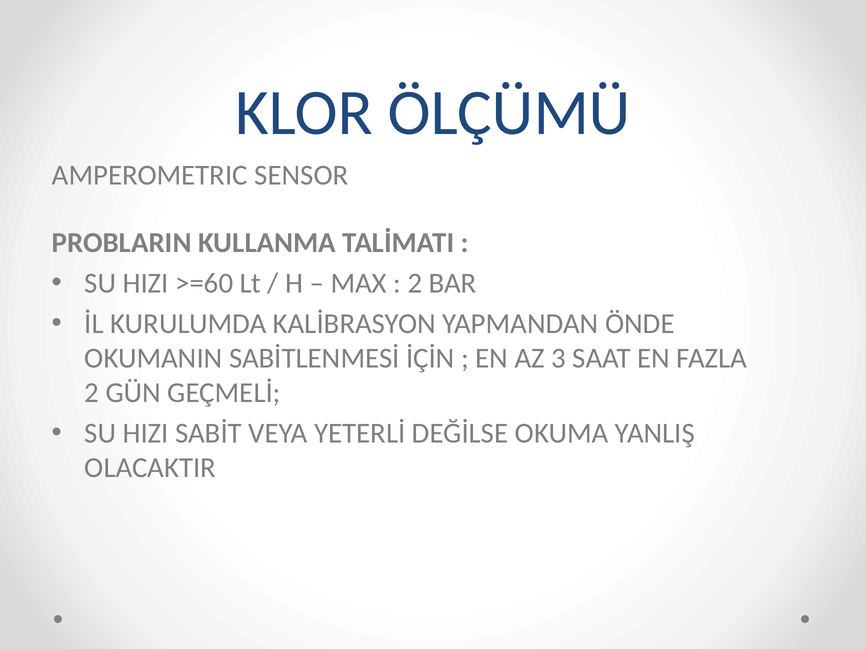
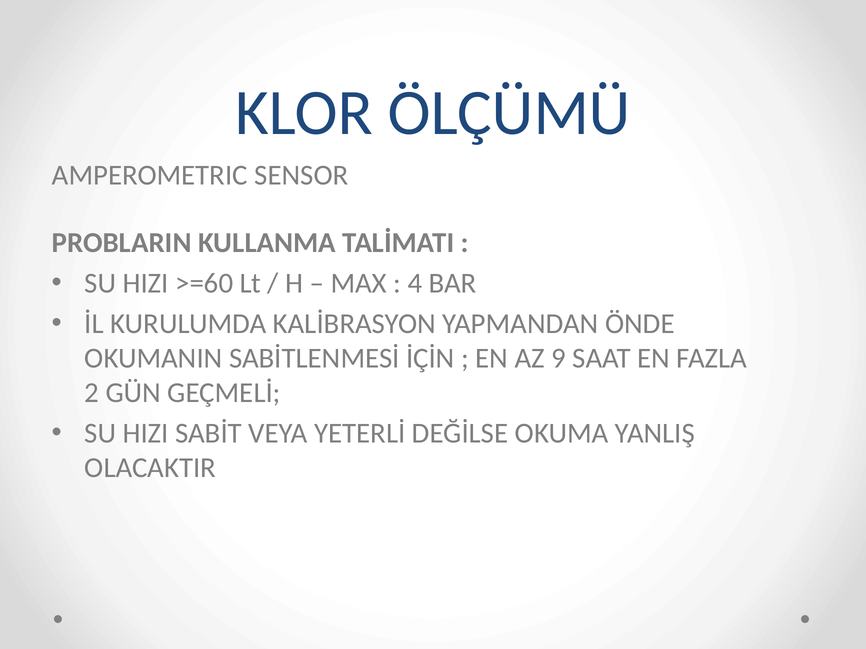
2: 2 -> 4 (415, 284)
3: 3 -> 9 (559, 359)
